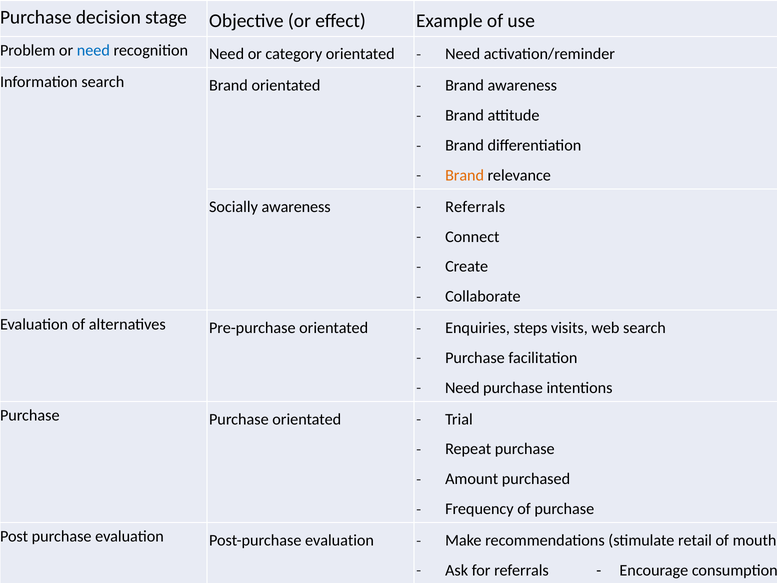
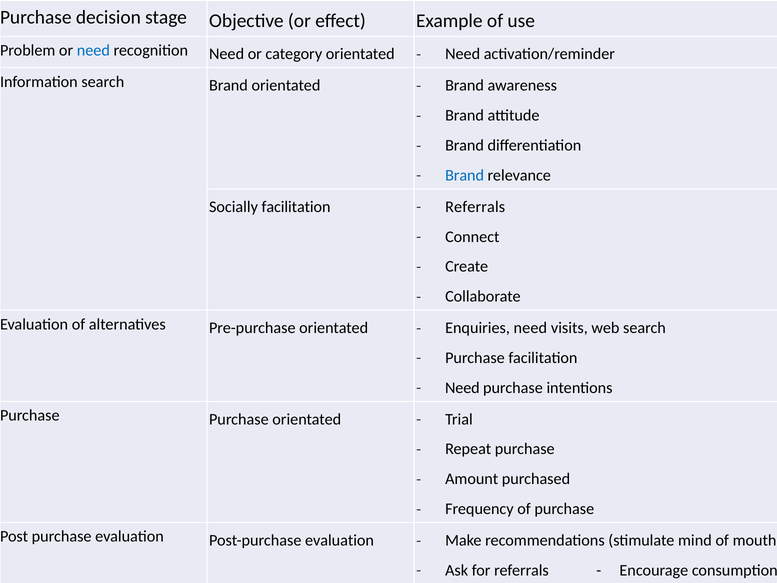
Brand colour: orange -> blue (465, 175)
Socially awareness: awareness -> facilitation (296, 207)
Enquiries steps: steps -> need (530, 328)
retail: retail -> mind (695, 540)
